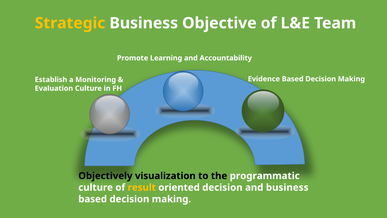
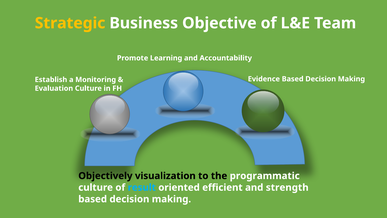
result colour: yellow -> light blue (142, 187)
oriented decision: decision -> efficient (222, 187)
and business: business -> strength (287, 187)
